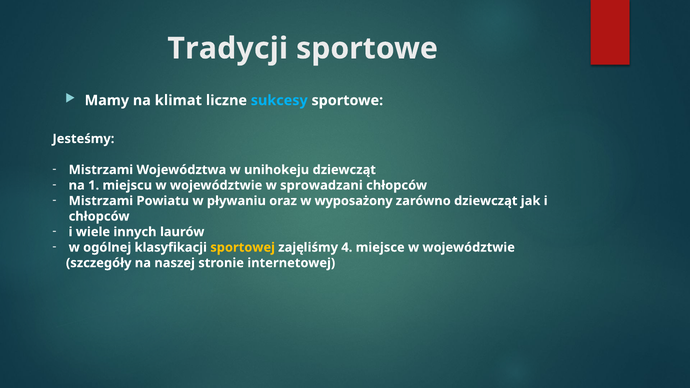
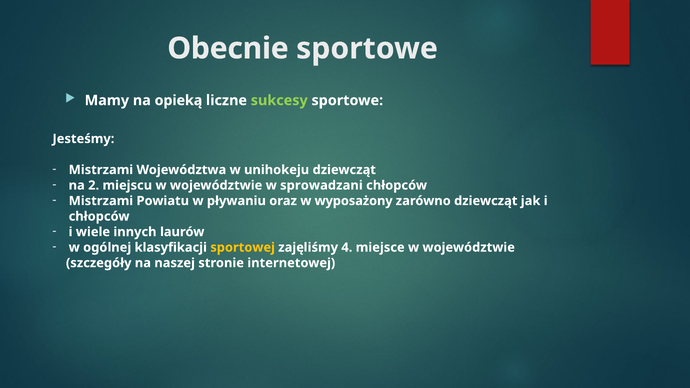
Tradycji: Tradycji -> Obecnie (228, 48)
klimat: klimat -> opieką (178, 100)
sukcesy colour: light blue -> light green (279, 100)
1: 1 -> 2 (94, 185)
